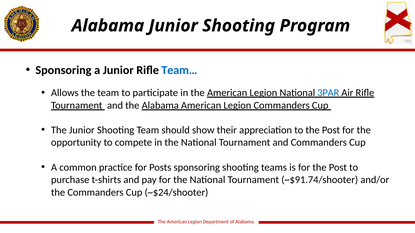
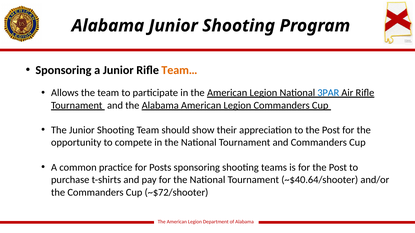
Team… colour: blue -> orange (179, 70)
~$91.74/shooter: ~$91.74/shooter -> ~$40.64/shooter (320, 180)
~$24/shooter: ~$24/shooter -> ~$72/shooter (176, 193)
